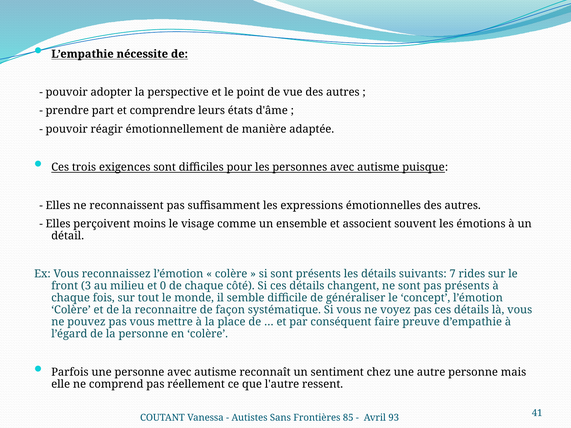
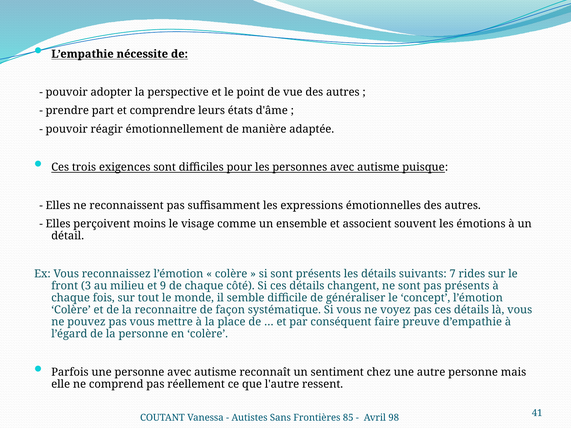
0: 0 -> 9 (163, 286)
93: 93 -> 98 (394, 418)
